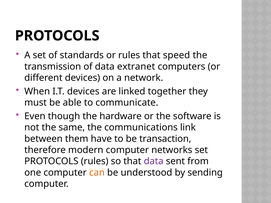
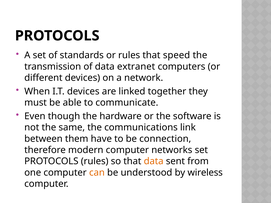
transaction: transaction -> connection (165, 139)
data colour: purple -> orange (154, 161)
sending: sending -> wireless (205, 173)
